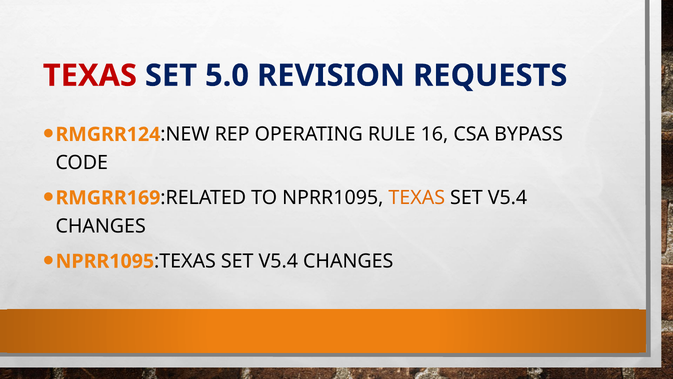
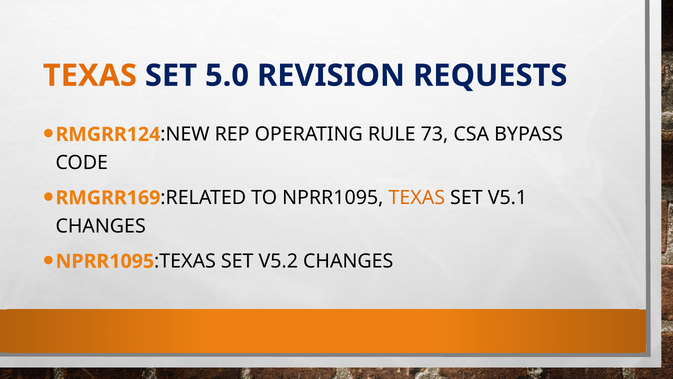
TEXAS colour: red -> orange (90, 75)
16: 16 -> 73 (434, 134)
V5.4: V5.4 -> V5.1 (507, 198)
V5.4: V5.4 -> V5.2 (278, 261)
